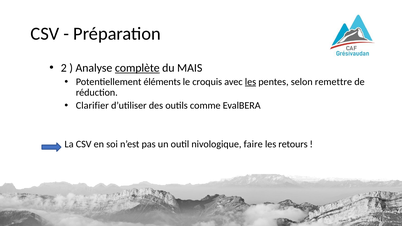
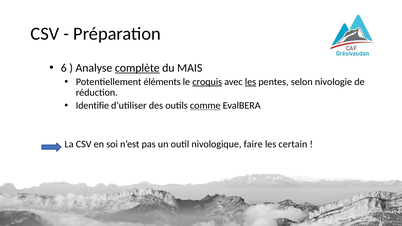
2: 2 -> 6 (64, 68)
croquis underline: none -> present (207, 82)
remettre: remettre -> nivologie (333, 82)
Clarifier: Clarifier -> Identifie (92, 106)
comme underline: none -> present (205, 106)
retours: retours -> certain (293, 144)
